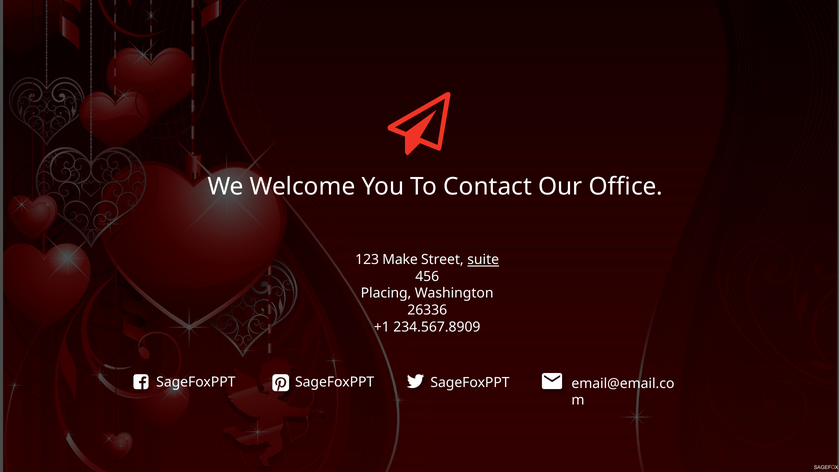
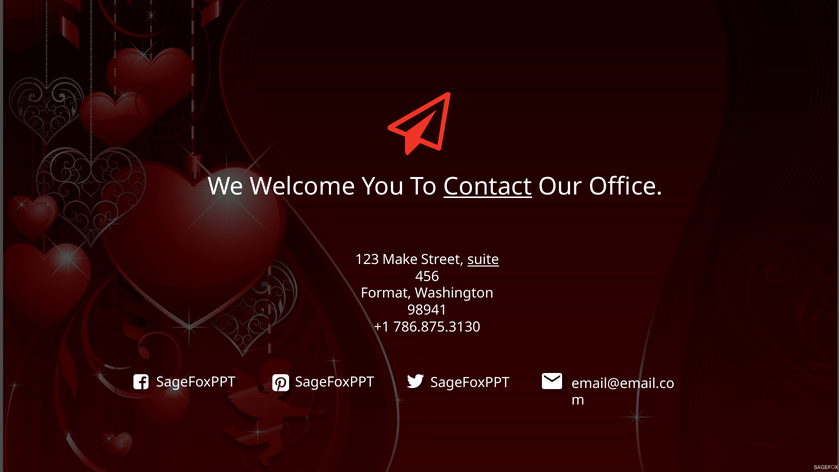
Contact underline: none -> present (488, 186)
Placing: Placing -> Format (386, 293)
26336: 26336 -> 98941 (427, 310)
234.567.8909: 234.567.8909 -> 786.875.3130 (437, 327)
